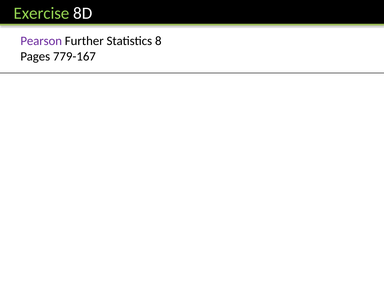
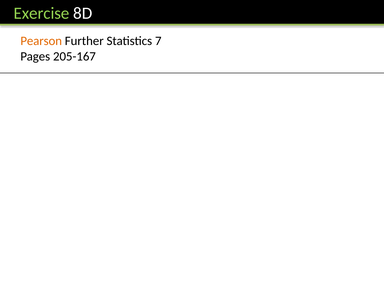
Pearson colour: purple -> orange (41, 41)
8: 8 -> 7 (158, 41)
779-167: 779-167 -> 205-167 (74, 56)
